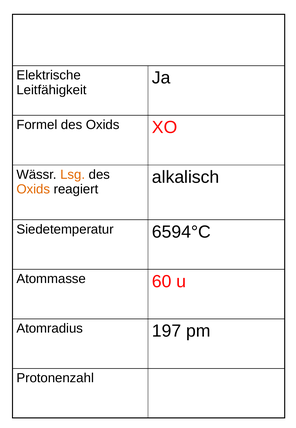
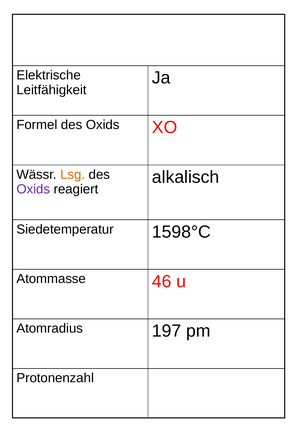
Oxids colour: orange -> purple (33, 189)
6594°C: 6594°C -> 1598°C (181, 232)
60: 60 -> 46 (162, 281)
